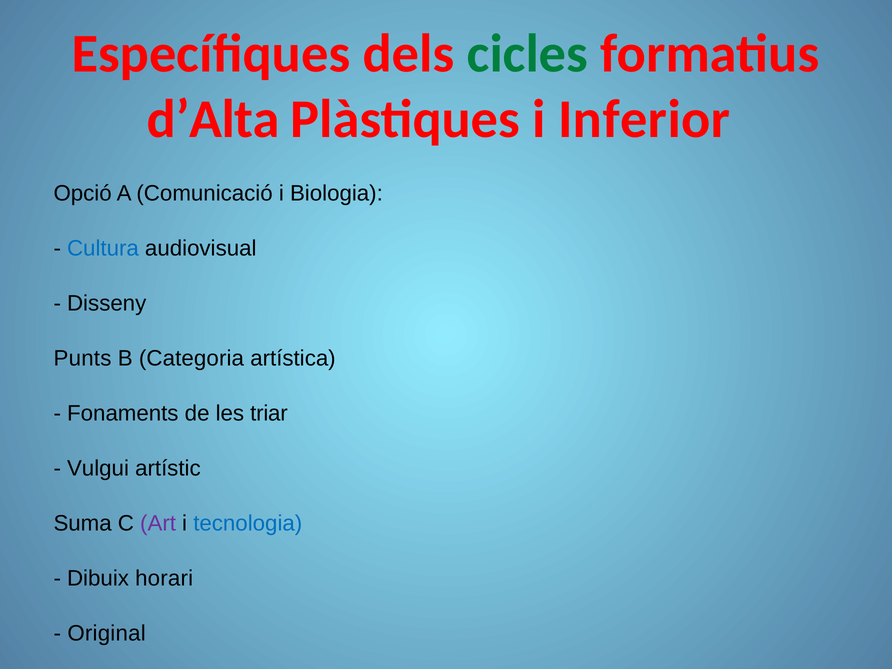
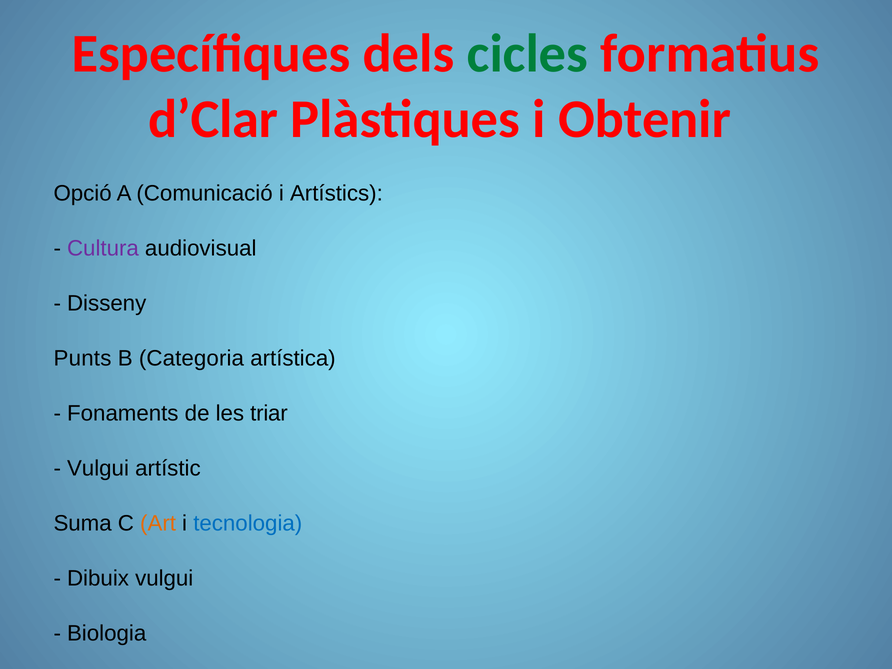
d’Alta: d’Alta -> d’Clar (213, 119)
Inferior: Inferior -> Obtenir (645, 119)
Biologia: Biologia -> Artístics (336, 193)
Cultura colour: blue -> purple (103, 248)
Art colour: purple -> orange (158, 523)
Dibuix horari: horari -> vulgui (164, 578)
Original: Original -> Biologia (107, 633)
